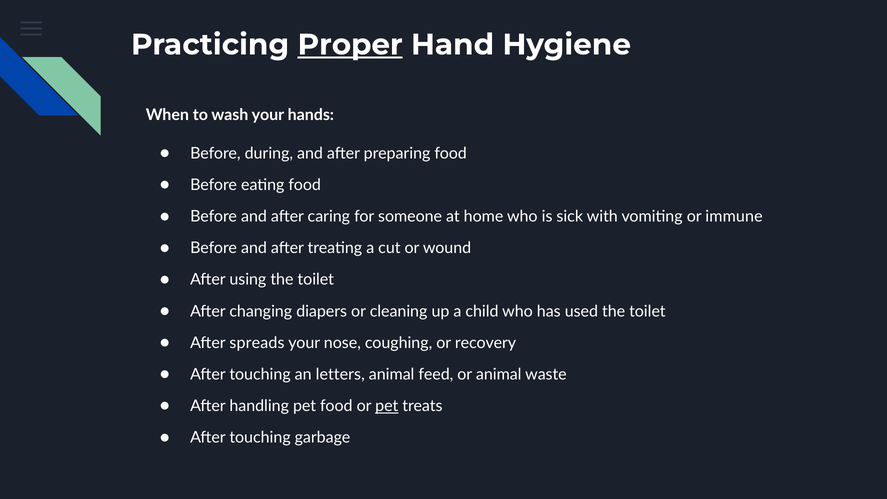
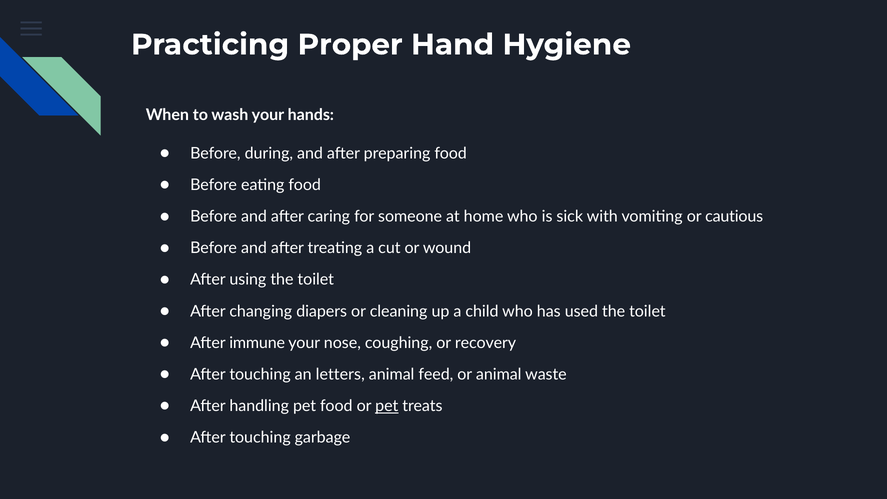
Proper underline: present -> none (350, 45)
immune: immune -> cautious (734, 216)
spreads: spreads -> immune (257, 343)
